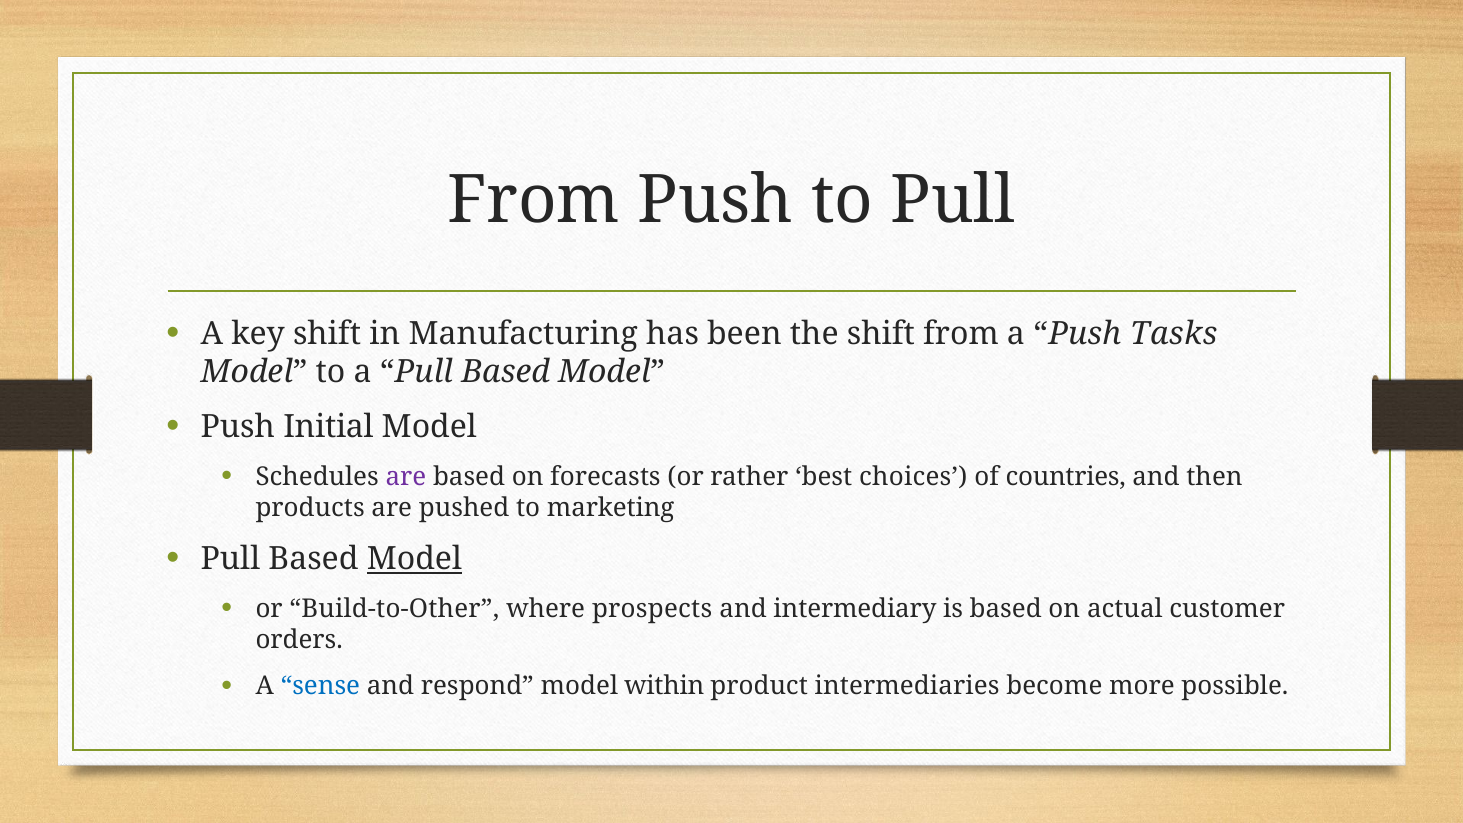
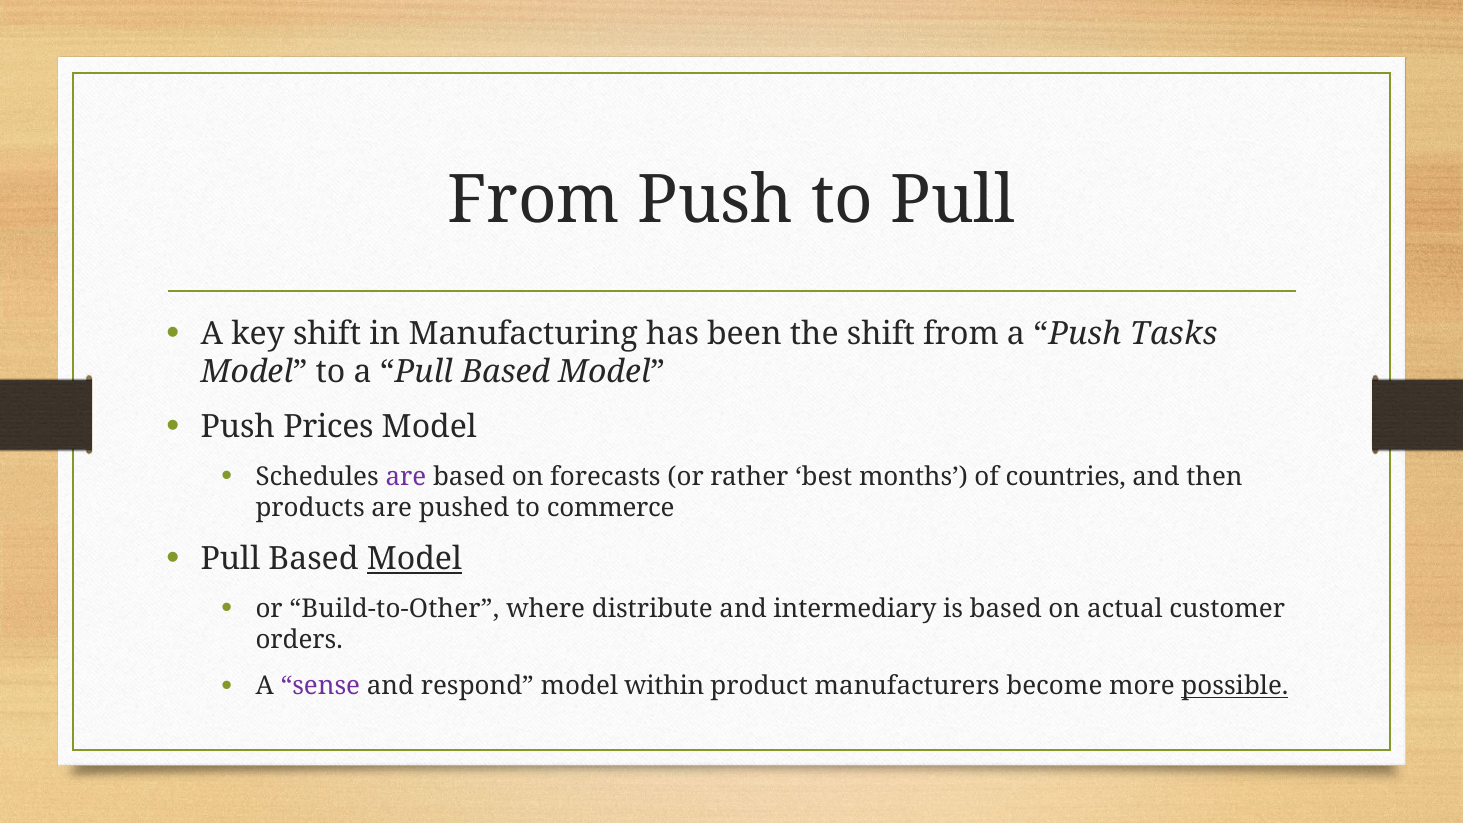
Initial: Initial -> Prices (328, 427)
choices: choices -> months (913, 477)
marketing: marketing -> commerce (611, 508)
prospects: prospects -> distribute (652, 609)
sense colour: blue -> purple (320, 686)
intermediaries: intermediaries -> manufacturers (907, 686)
possible underline: none -> present (1235, 686)
